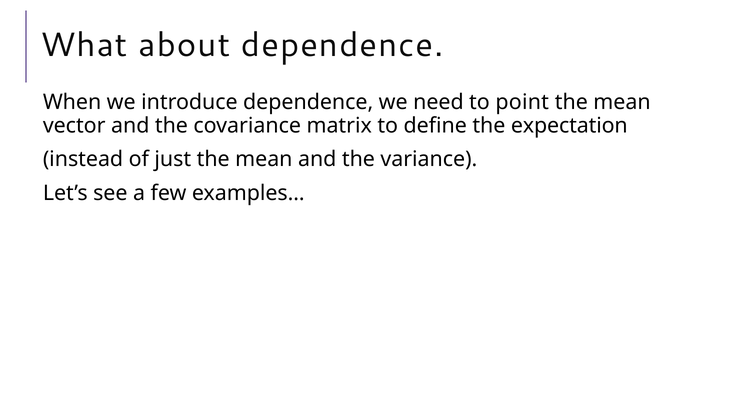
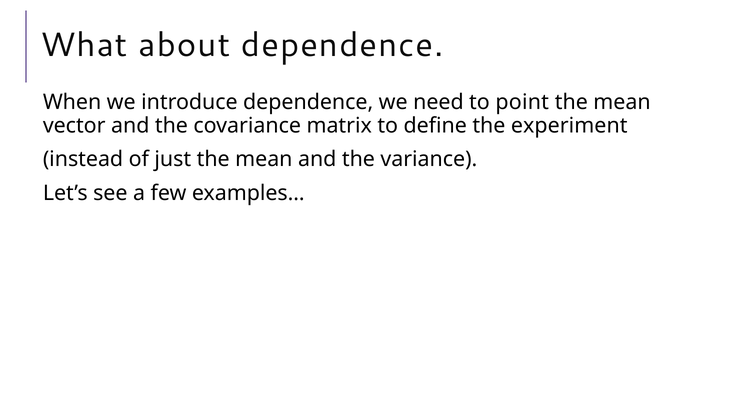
expectation: expectation -> experiment (569, 125)
